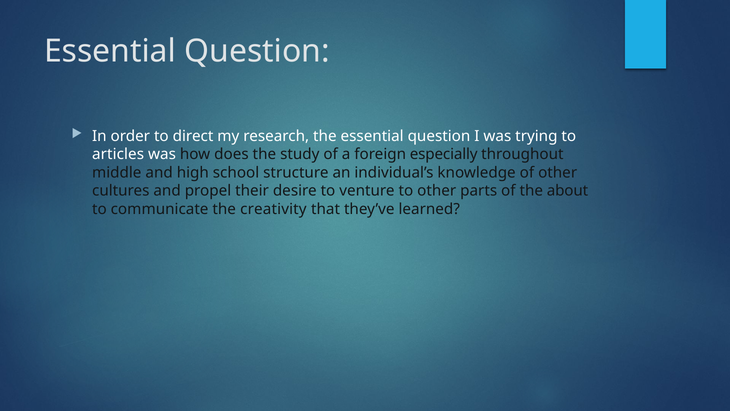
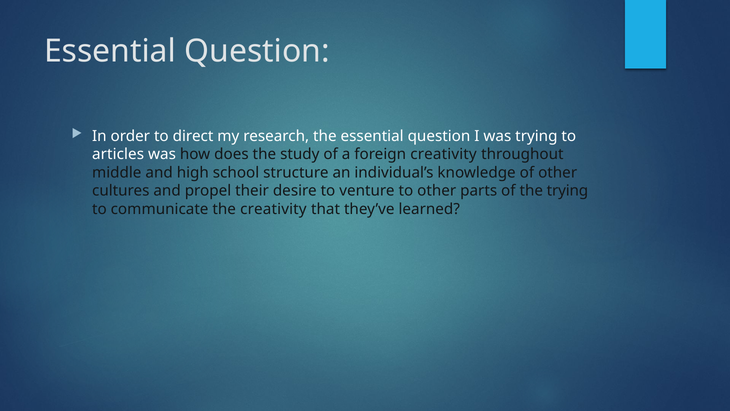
foreign especially: especially -> creativity (444, 154)
the about: about -> trying (567, 191)
